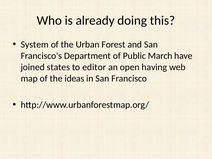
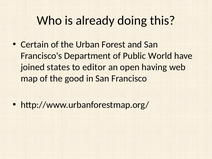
System: System -> Certain (35, 44)
March: March -> World (160, 56)
ideas: ideas -> good (74, 78)
